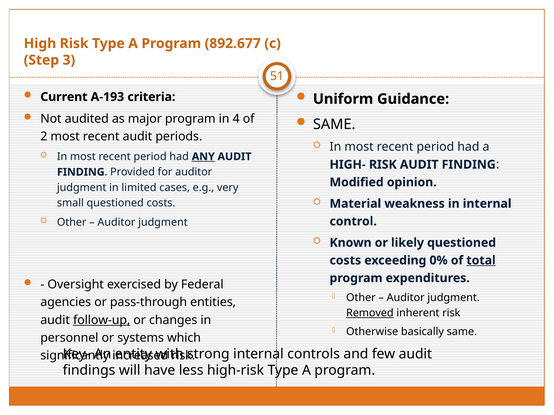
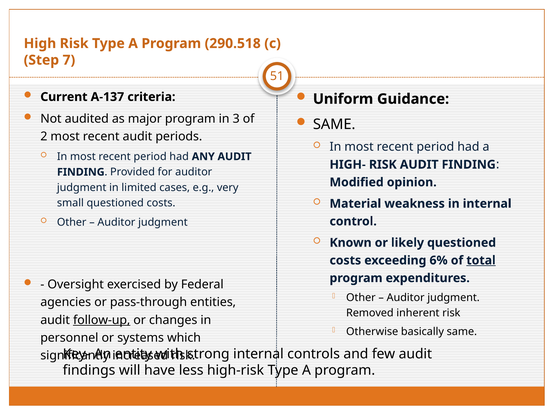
892.677: 892.677 -> 290.518 (233, 44)
3: 3 -> 7 (69, 60)
A-193: A-193 -> A-137 (107, 97)
4: 4 -> 3 (236, 119)
ANY underline: present -> none (203, 157)
0%: 0% -> 6% (439, 261)
Removed underline: present -> none (370, 313)
